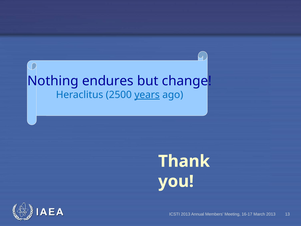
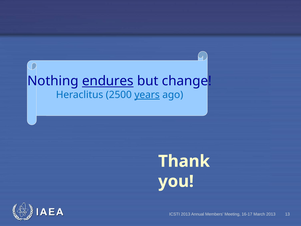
endures underline: none -> present (108, 81)
